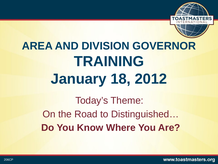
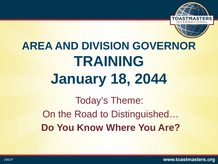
2012: 2012 -> 2044 (151, 79)
